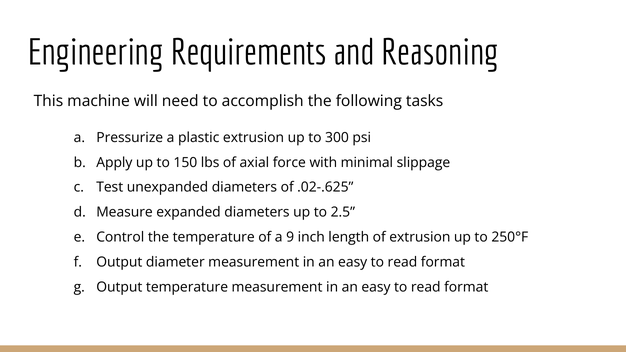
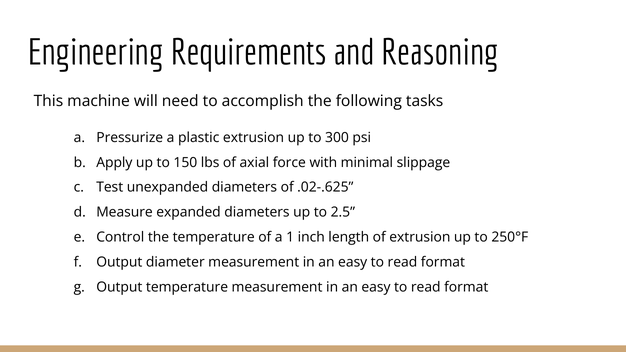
9: 9 -> 1 (290, 237)
